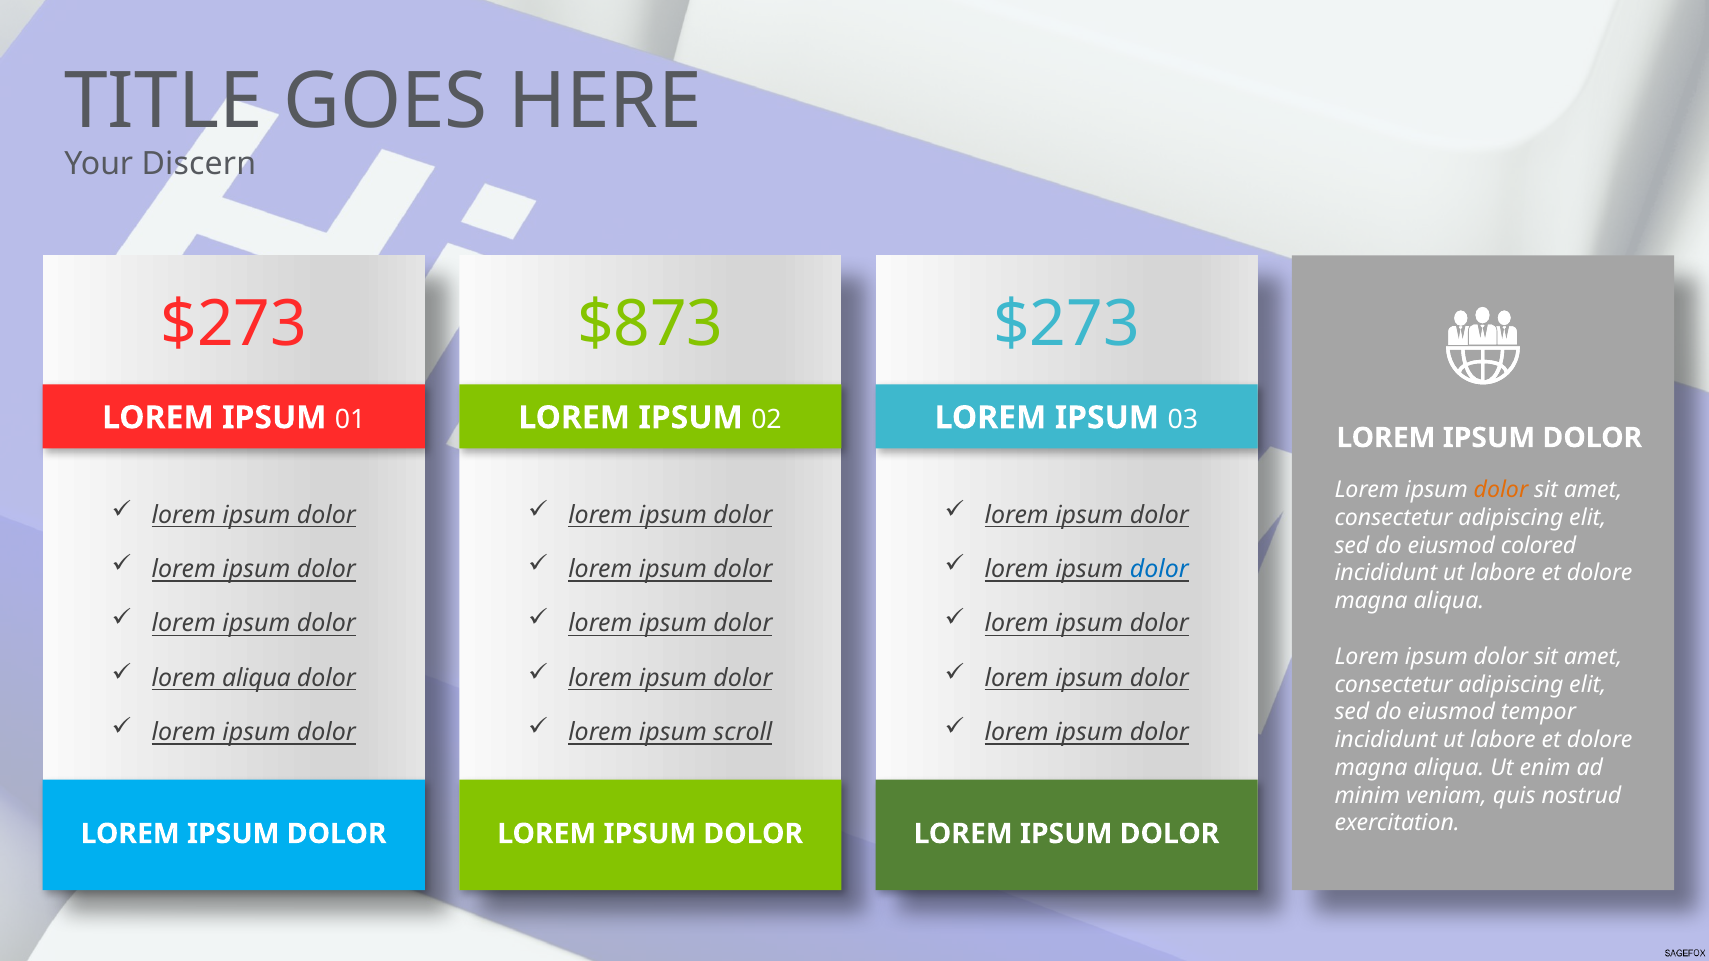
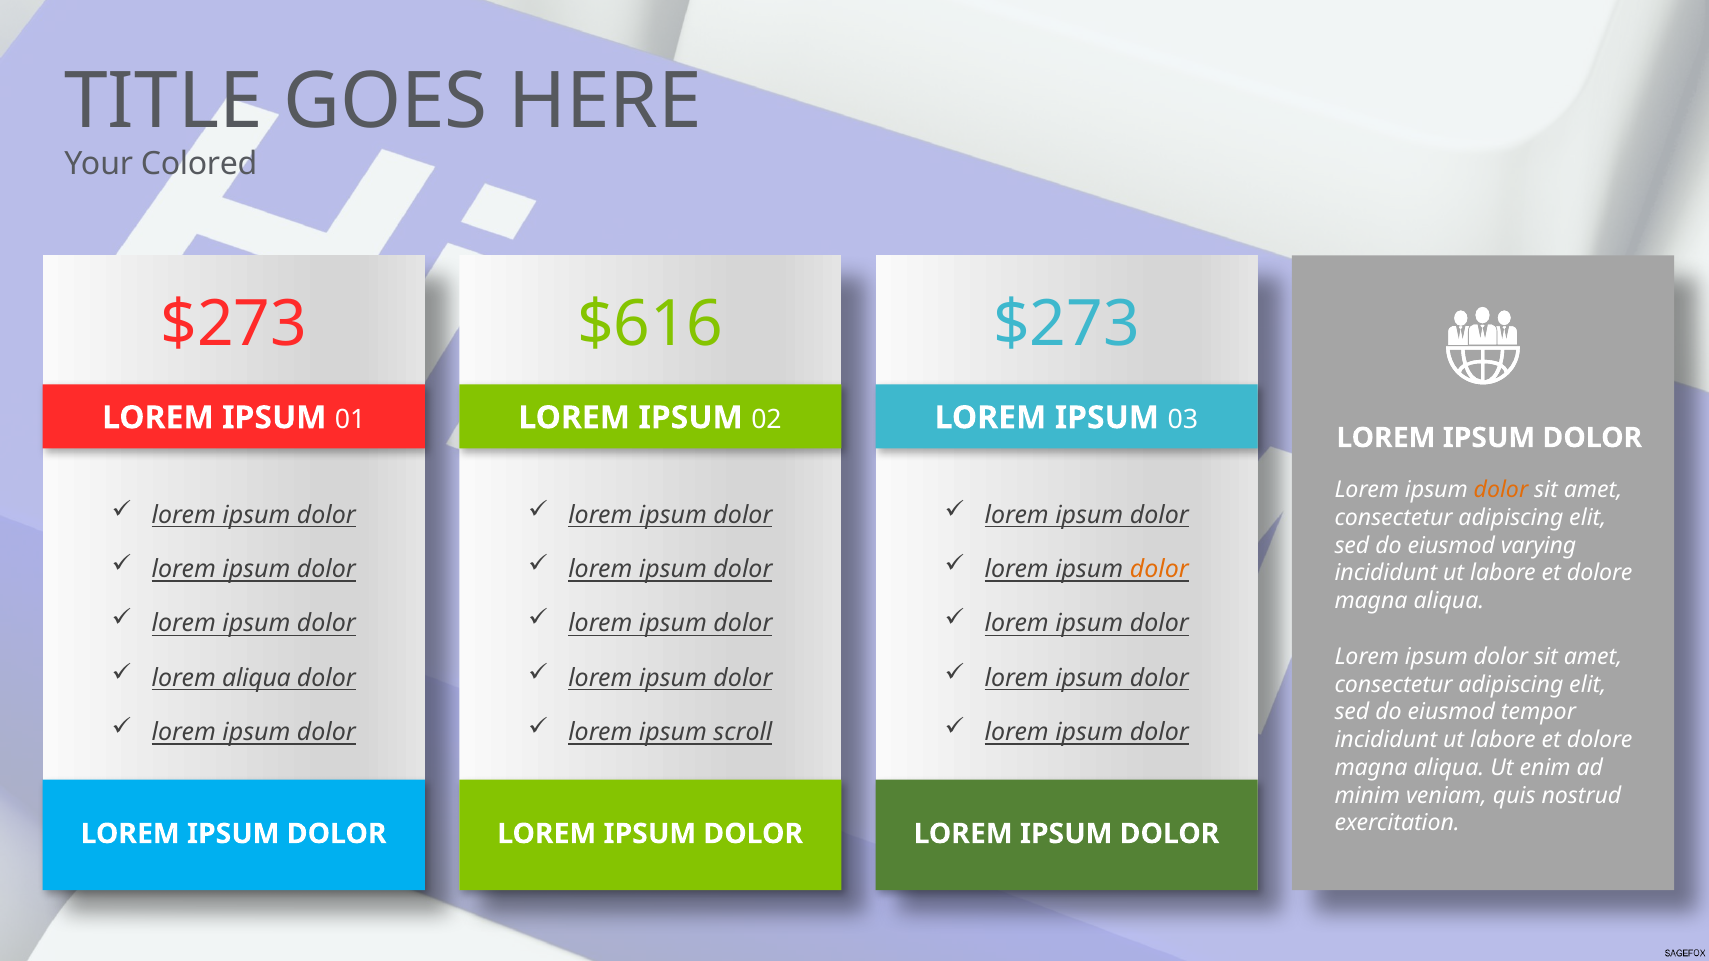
Discern: Discern -> Colored (199, 164)
$873: $873 -> $616 (650, 324)
colored: colored -> varying (1539, 546)
dolor colour: blue -> orange (1159, 570)
